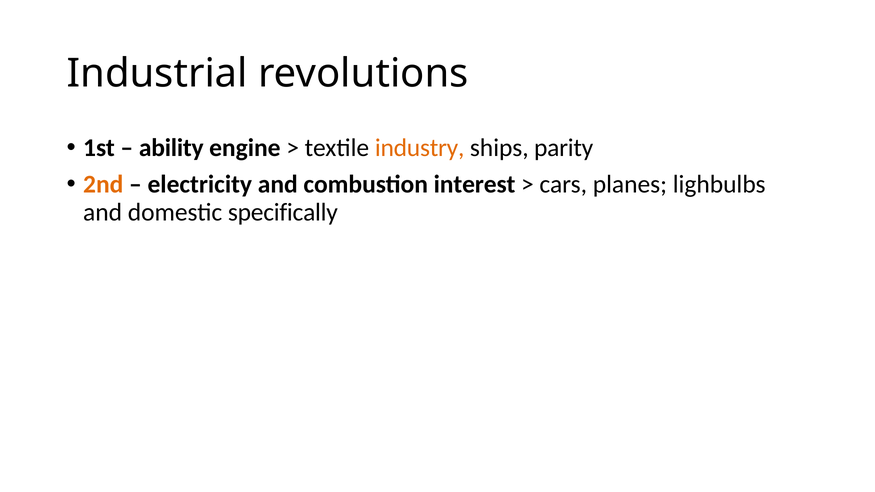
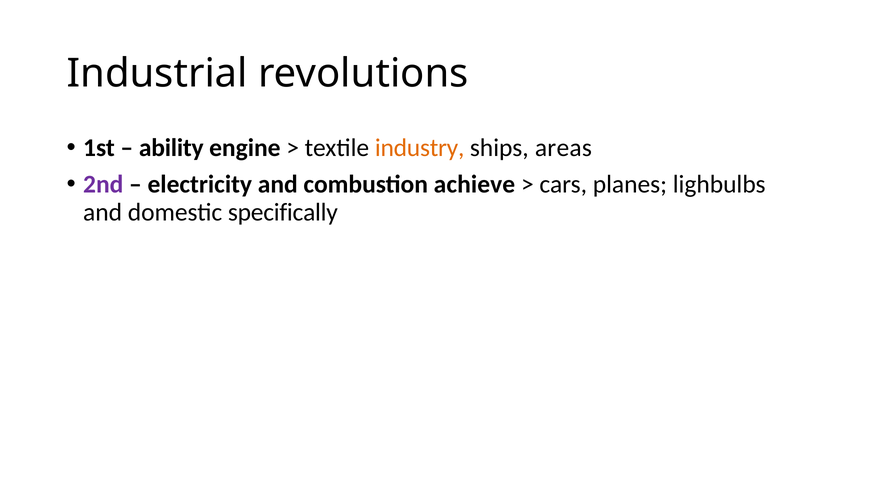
parity: parity -> areas (563, 148)
2nd colour: orange -> purple (103, 185)
interest: interest -> achieve (474, 185)
